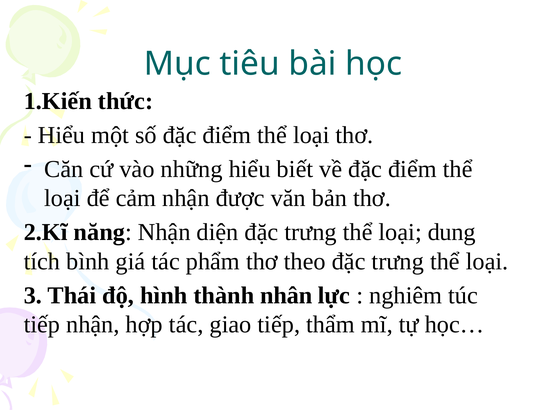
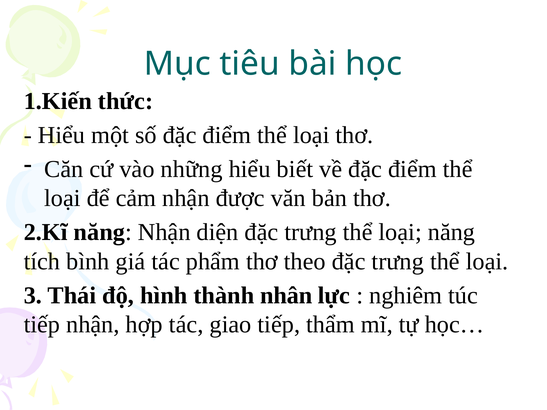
loại dung: dung -> năng (451, 232)
